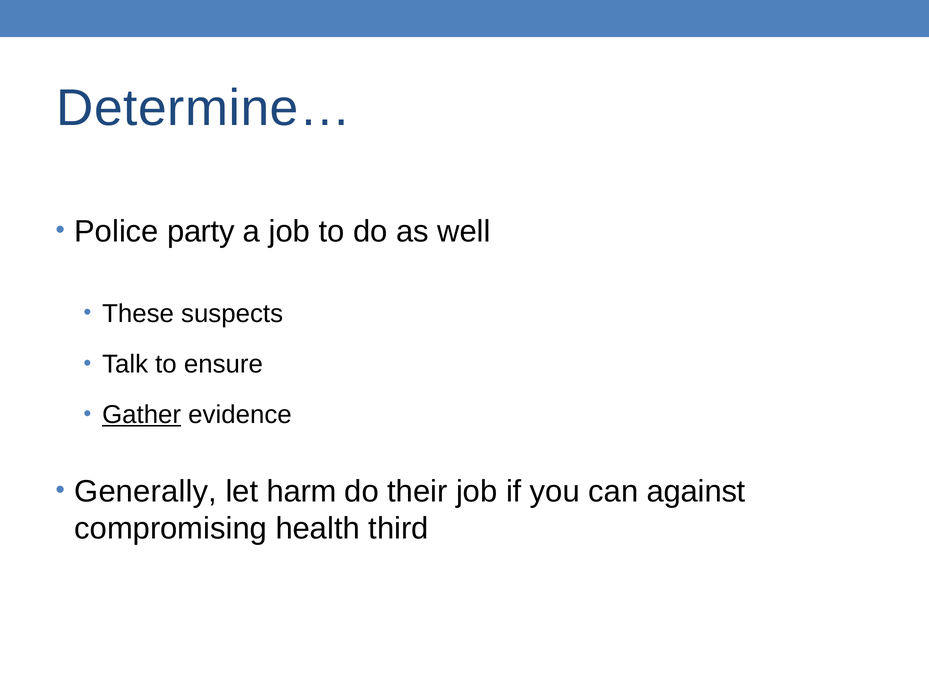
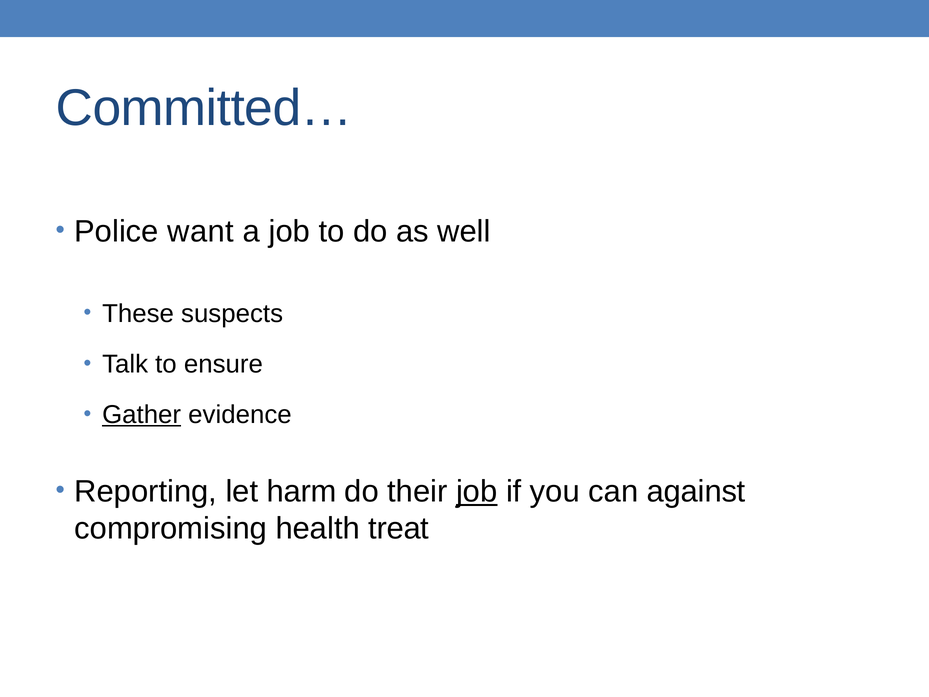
Determine…: Determine… -> Committed… (204, 108)
party: party -> want (201, 231)
Generally: Generally -> Reporting (146, 491)
job underline: none -> present (477, 491)
third: third -> treat (399, 529)
